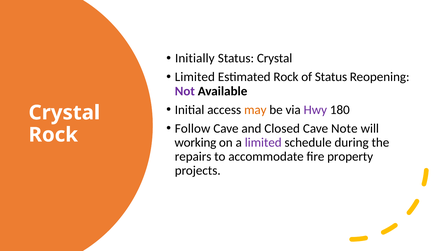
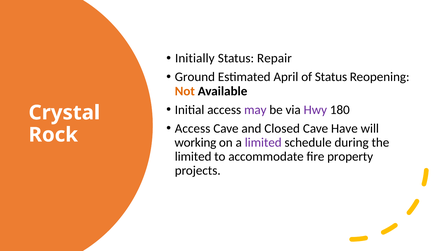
Status Crystal: Crystal -> Repair (274, 58)
Limited: Limited -> Ground (195, 77)
Estimated Rock: Rock -> April (286, 77)
Not colour: purple -> orange (185, 91)
may colour: orange -> purple (255, 110)
Follow: Follow -> Access (193, 129)
Note: Note -> Have (344, 129)
repairs: repairs -> limited (193, 157)
